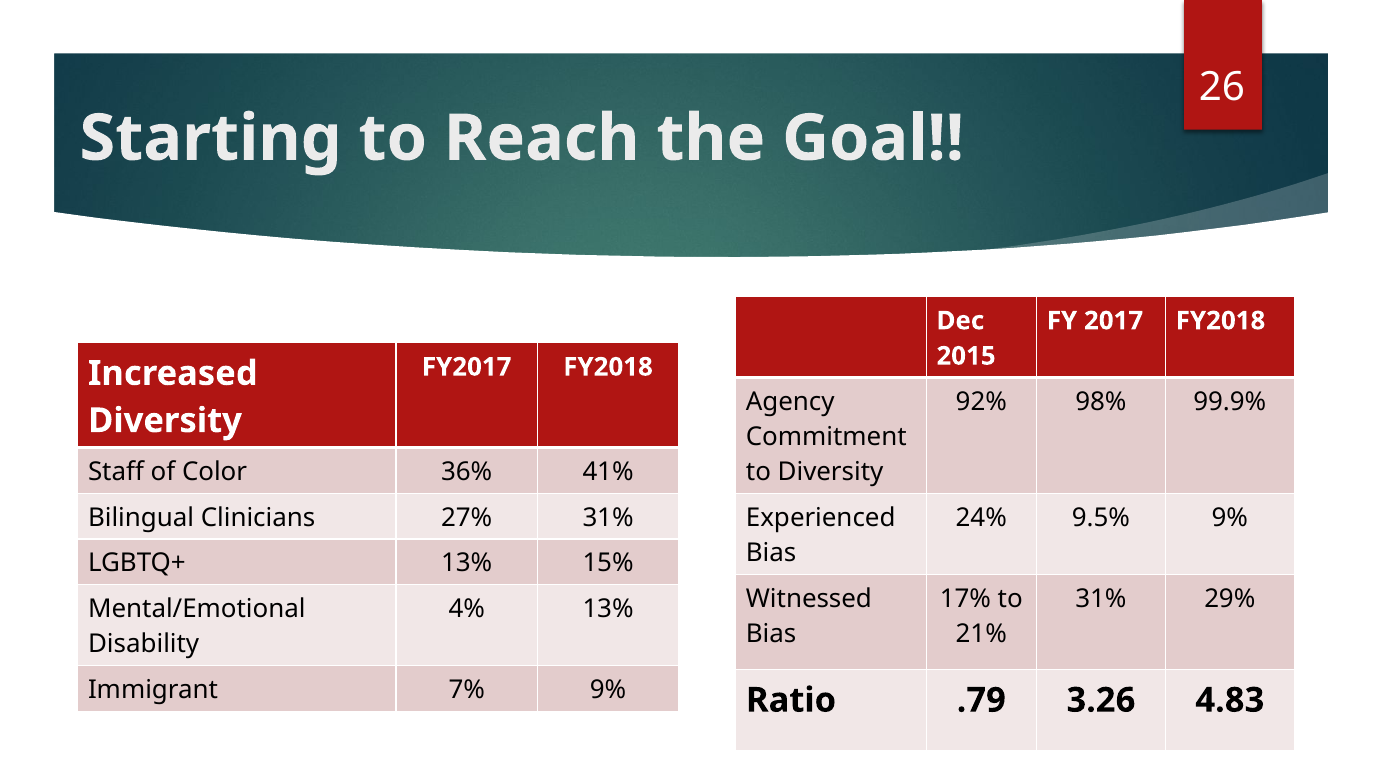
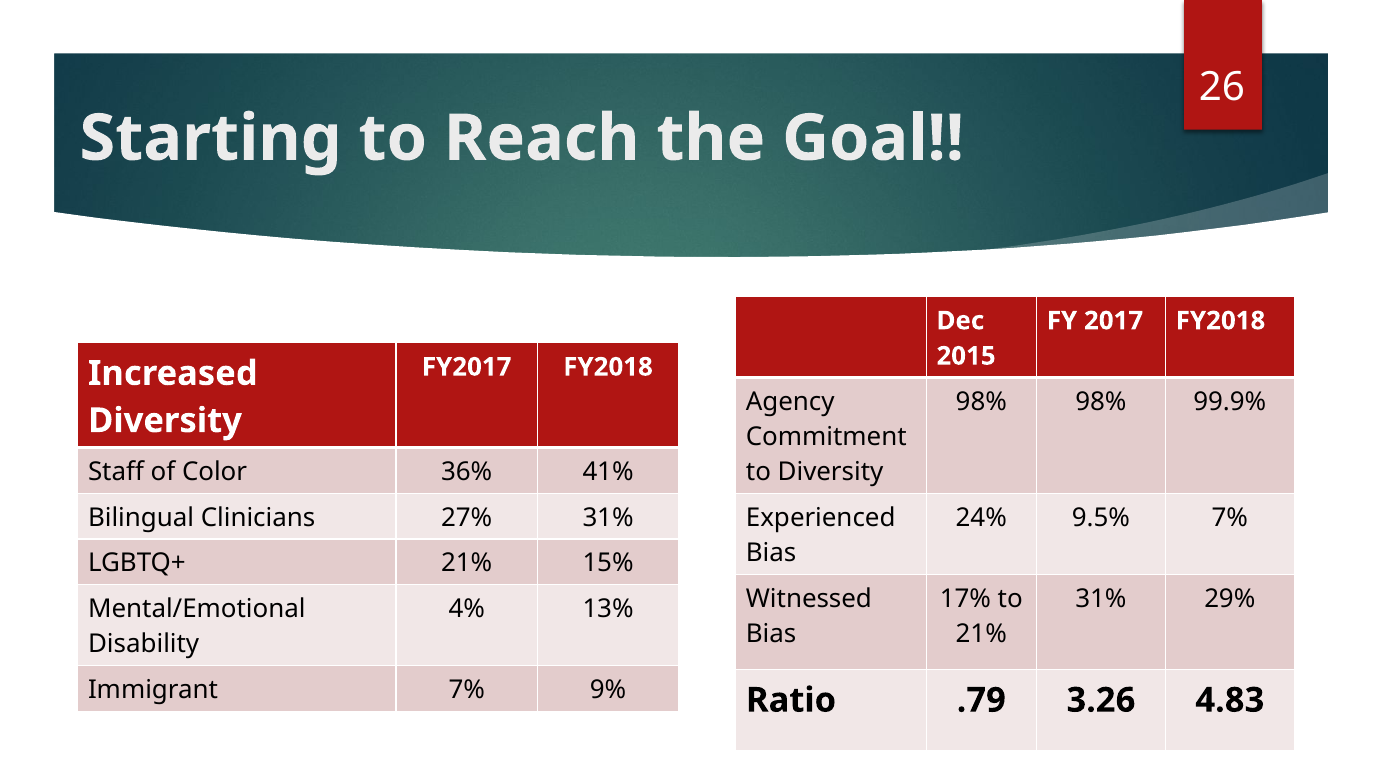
92%: 92% -> 98% (981, 402)
9.5% 9%: 9% -> 7% (1230, 518)
LGBTQ+ 13%: 13% -> 21% (467, 563)
